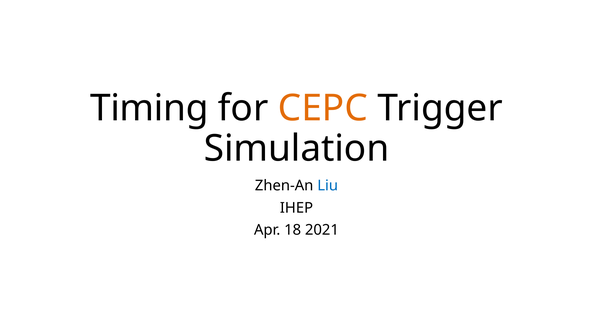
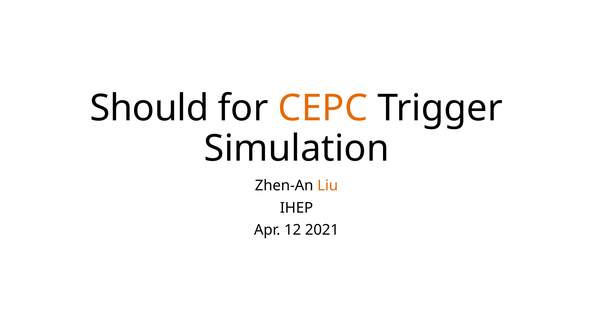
Timing: Timing -> Should (149, 108)
Liu colour: blue -> orange (328, 185)
18: 18 -> 12 (293, 230)
